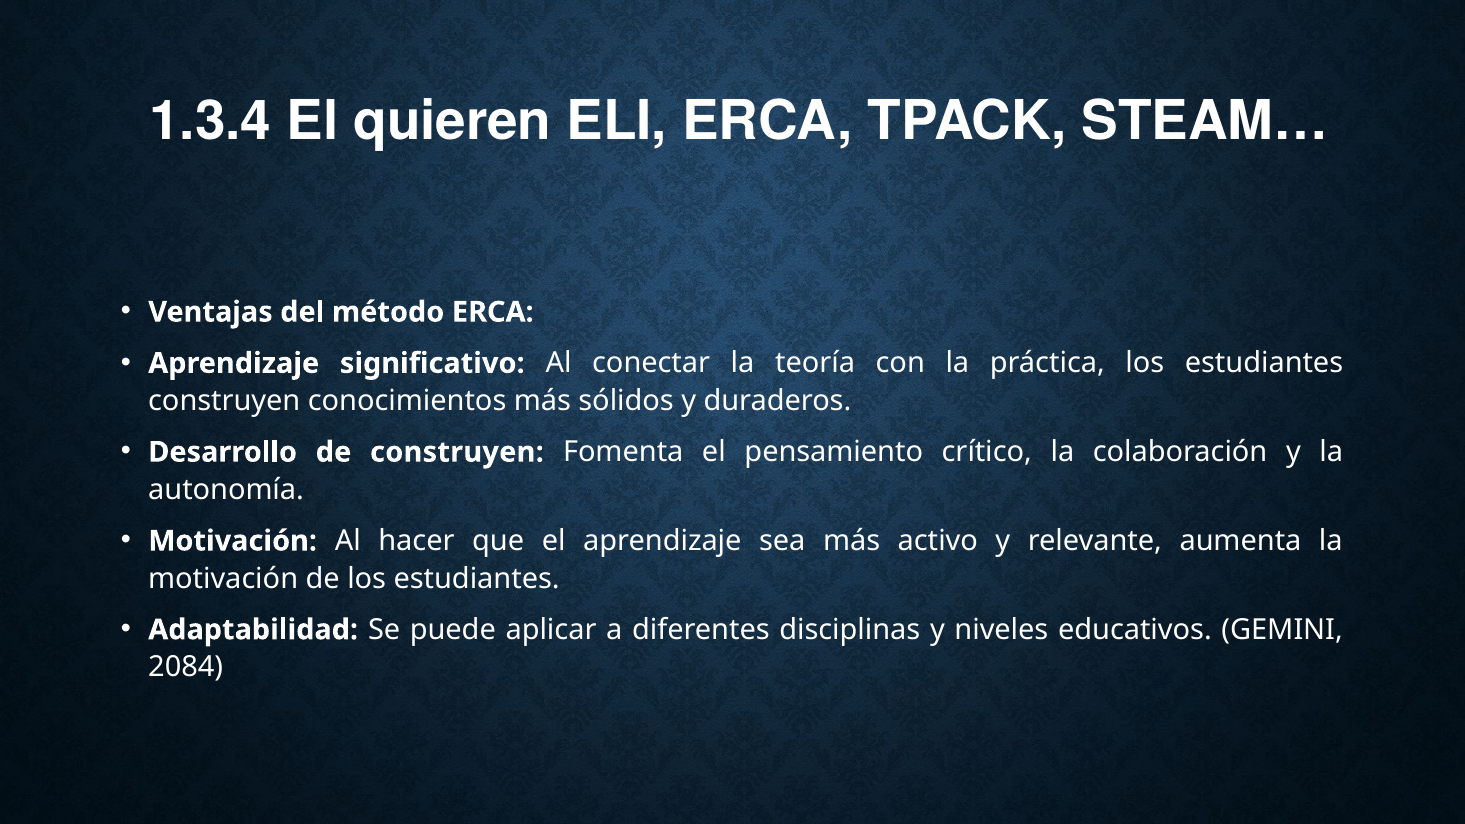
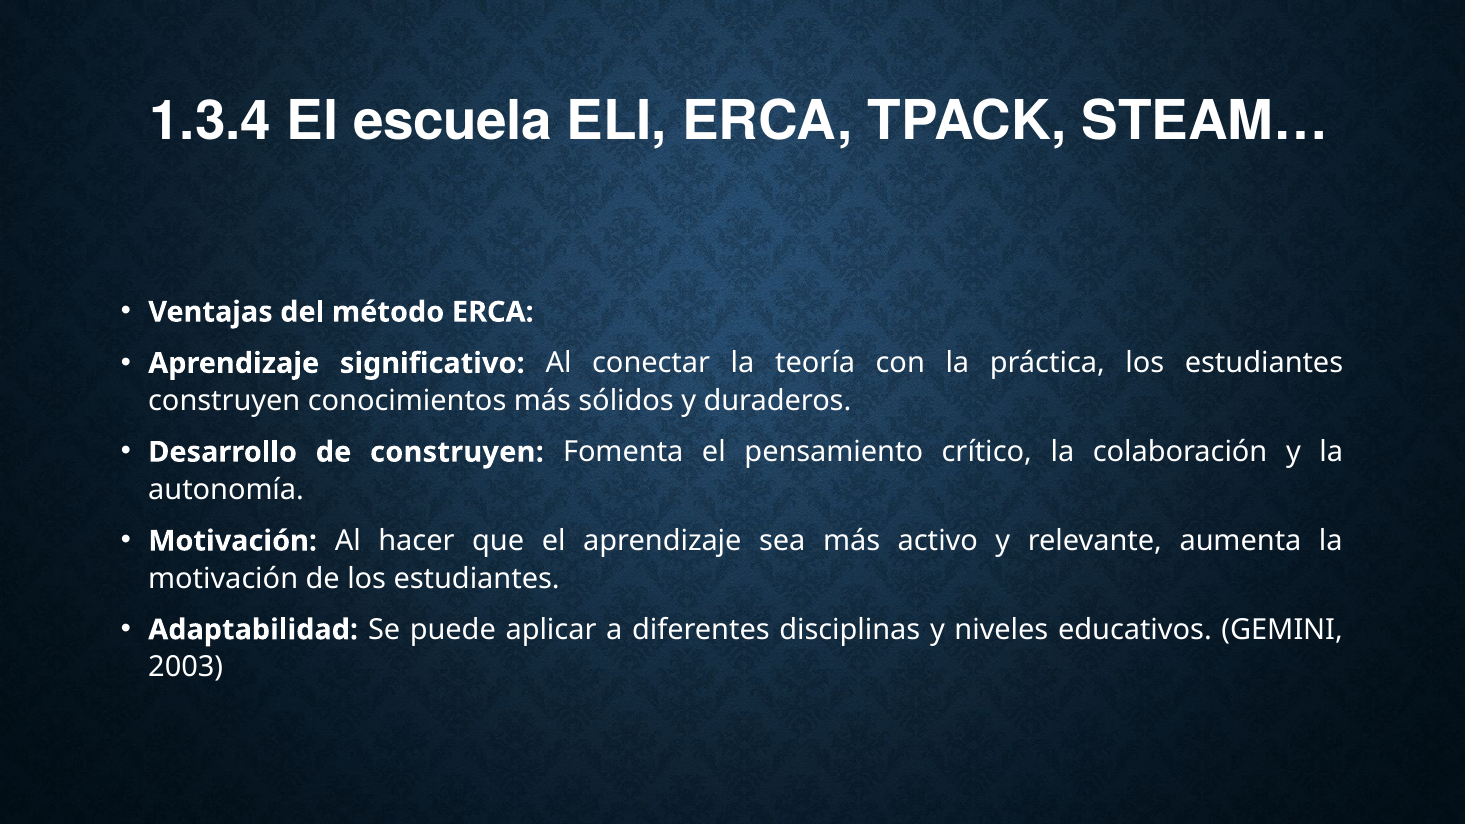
quieren: quieren -> escuela (453, 121)
2084: 2084 -> 2003 (186, 667)
